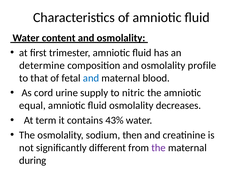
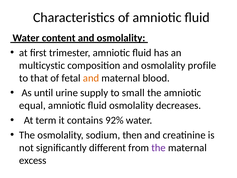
determine: determine -> multicystic (42, 65)
and colour: blue -> orange (91, 78)
cord: cord -> until (44, 93)
nitric: nitric -> small (133, 93)
43%: 43% -> 92% (114, 120)
during: during -> excess (33, 160)
